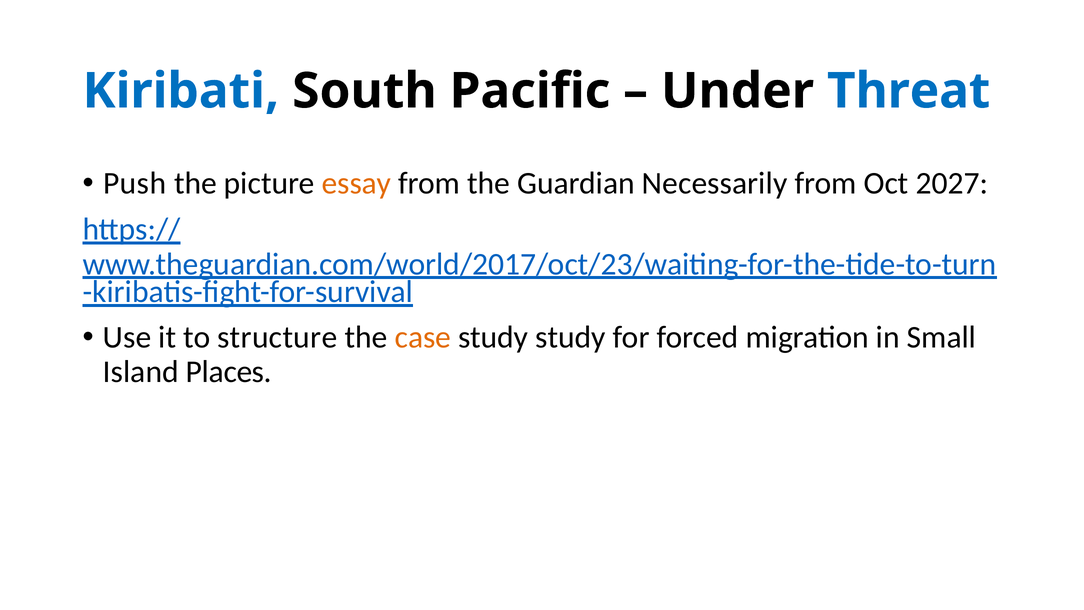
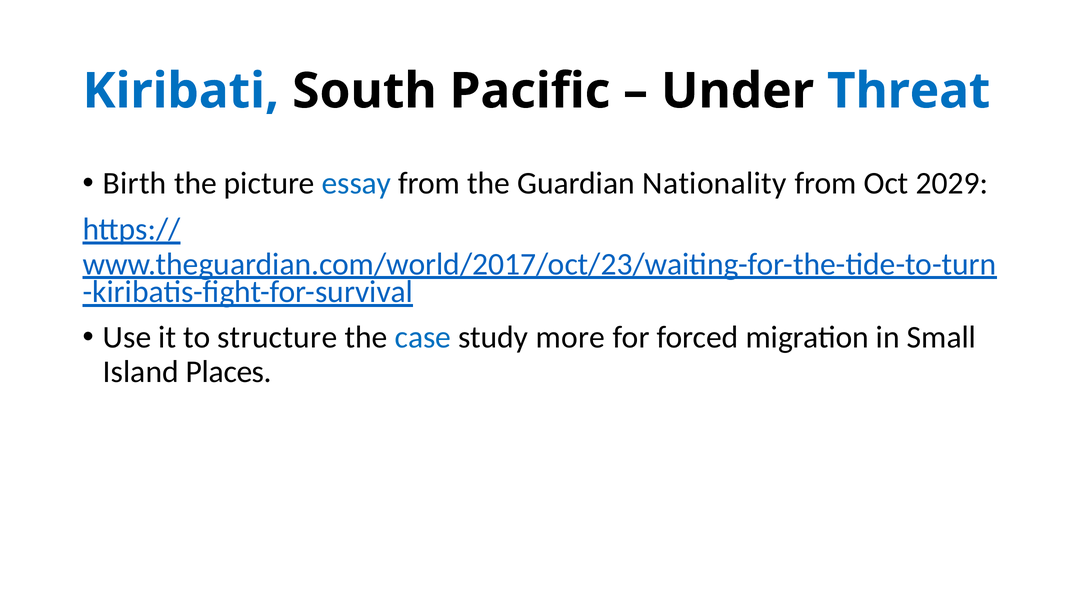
Push: Push -> Birth (135, 183)
essay colour: orange -> blue (356, 183)
Necessarily: Necessarily -> Nationality (715, 183)
2027: 2027 -> 2029 (952, 183)
case colour: orange -> blue (423, 337)
study study: study -> more (570, 337)
